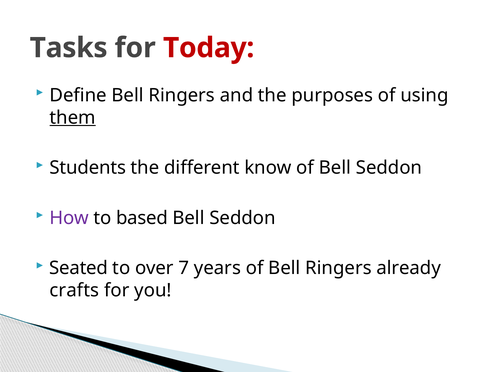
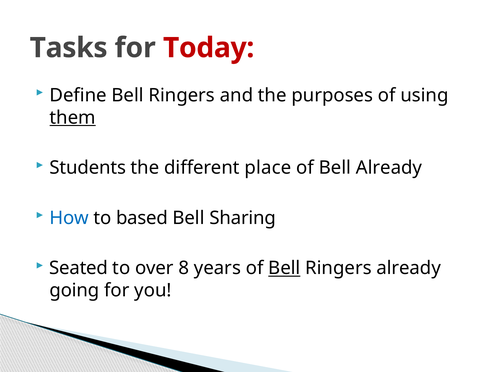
know: know -> place (268, 168)
of Bell Seddon: Seddon -> Already (389, 168)
How colour: purple -> blue (69, 218)
Seddon: Seddon -> Sharing (243, 218)
7: 7 -> 8 (184, 268)
Bell underline: none -> present (284, 268)
crafts: crafts -> going (74, 291)
